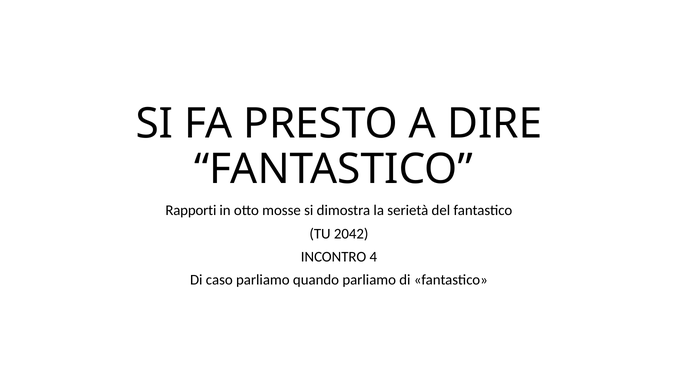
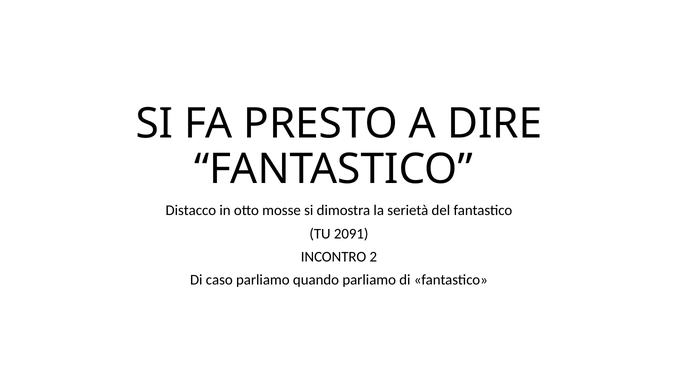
Rapporti: Rapporti -> Distacco (191, 211)
2042: 2042 -> 2091 (351, 234)
4: 4 -> 2 (373, 257)
